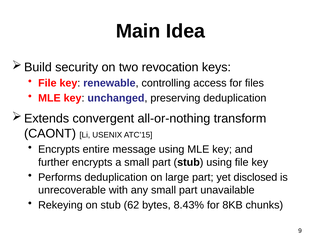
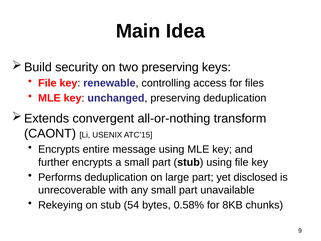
two revocation: revocation -> preserving (170, 67)
62: 62 -> 54 (131, 205)
8.43%: 8.43% -> 0.58% (189, 205)
